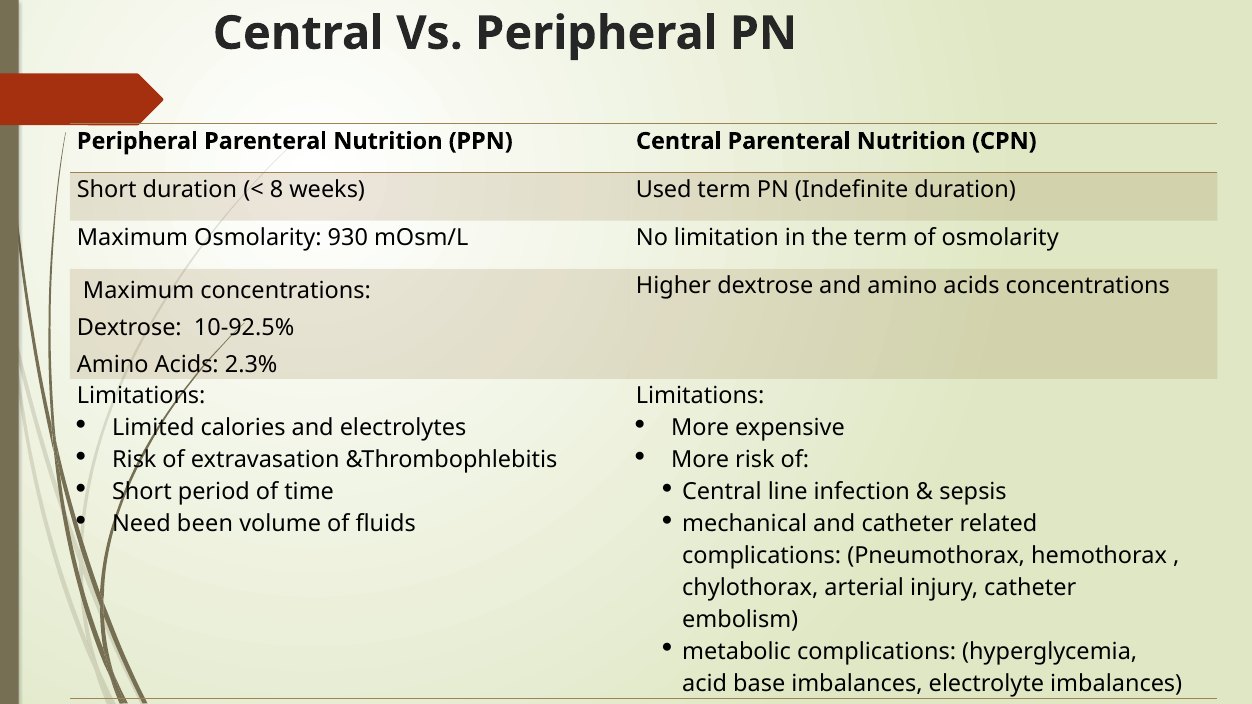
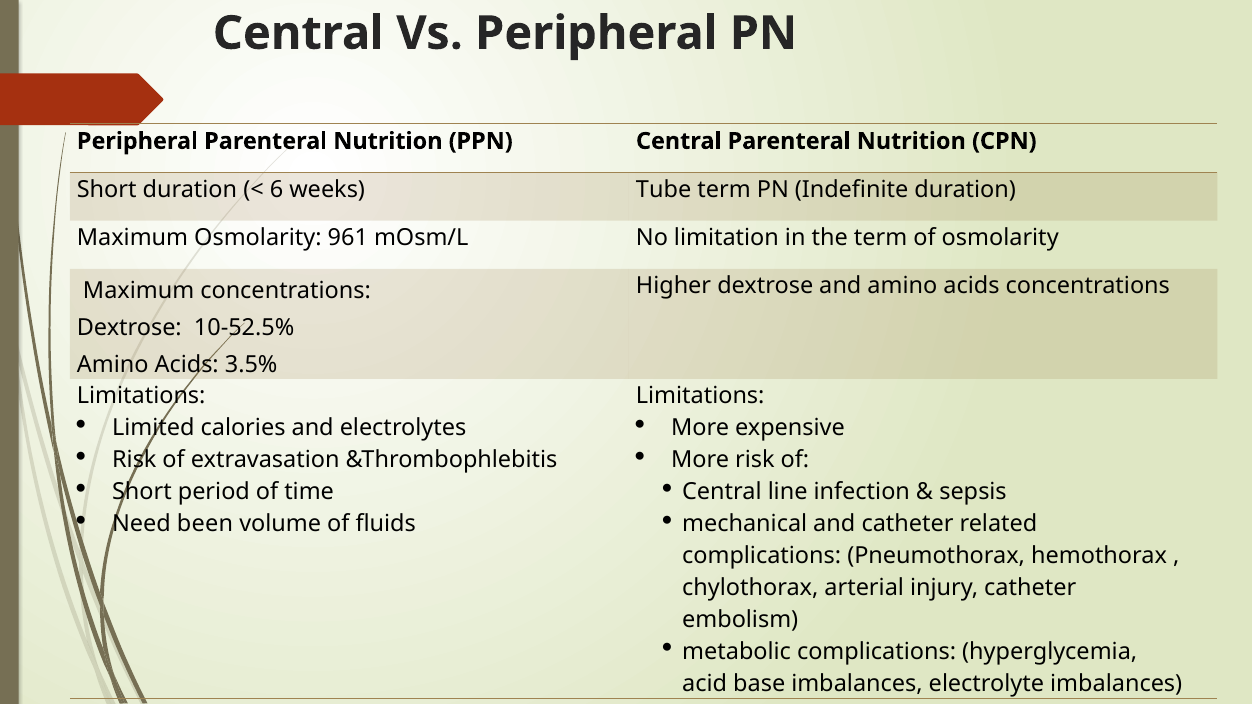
8: 8 -> 6 (277, 190)
Used: Used -> Tube (664, 190)
930: 930 -> 961 (348, 238)
10-92.5%: 10-92.5% -> 10-52.5% (244, 328)
2.3%: 2.3% -> 3.5% (251, 364)
